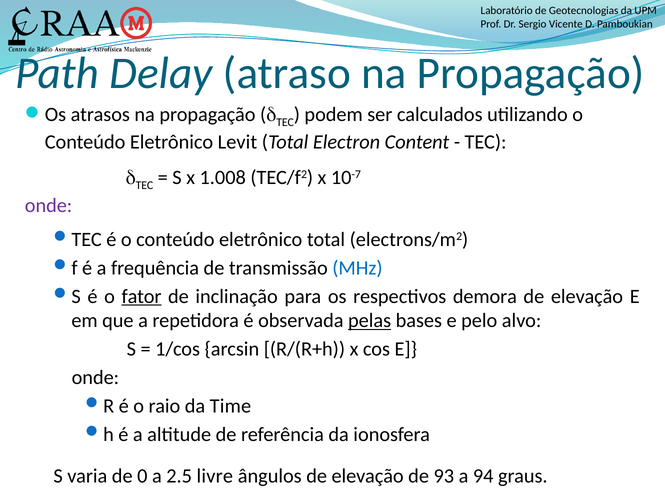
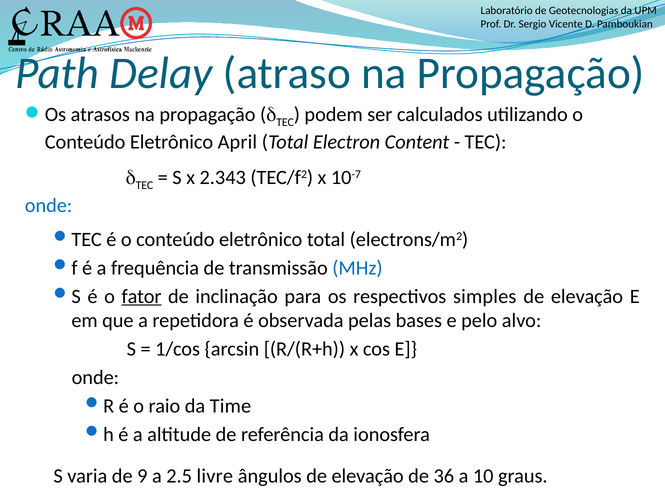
Levit: Levit -> April (237, 142)
1.008: 1.008 -> 2.343 (223, 178)
onde colour: purple -> blue (49, 205)
demora: demora -> simples (485, 296)
pelas underline: present -> none (370, 321)
0: 0 -> 9 (142, 476)
93: 93 -> 36 (444, 476)
94: 94 -> 10 (483, 476)
